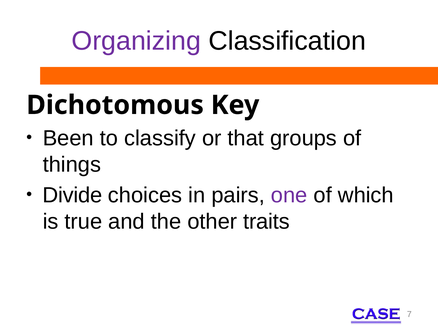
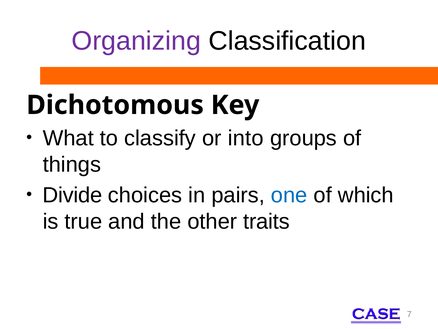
Been: Been -> What (68, 138)
that: that -> into (246, 138)
one colour: purple -> blue (289, 195)
